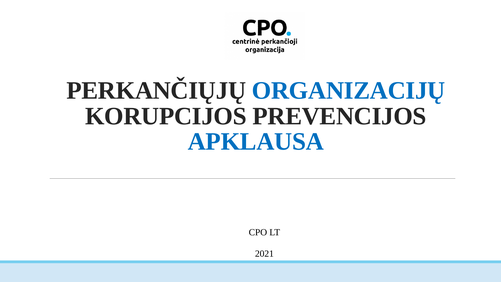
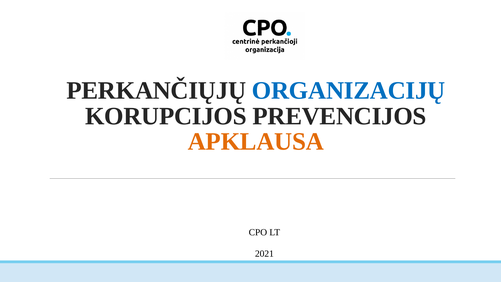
APKLAUSA colour: blue -> orange (256, 142)
